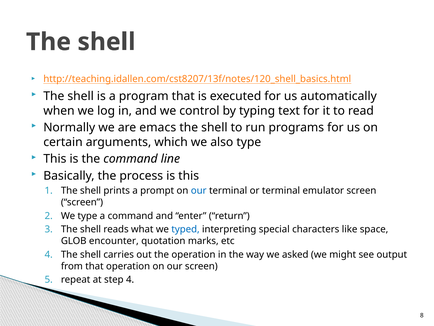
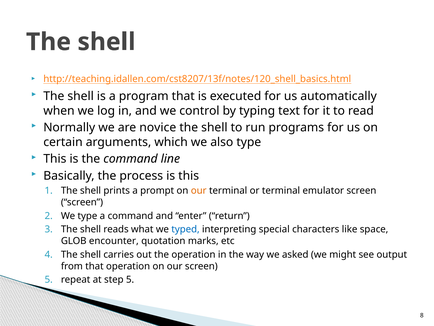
emacs: emacs -> novice (158, 127)
our colour: blue -> orange (199, 190)
step 4: 4 -> 5 (130, 279)
